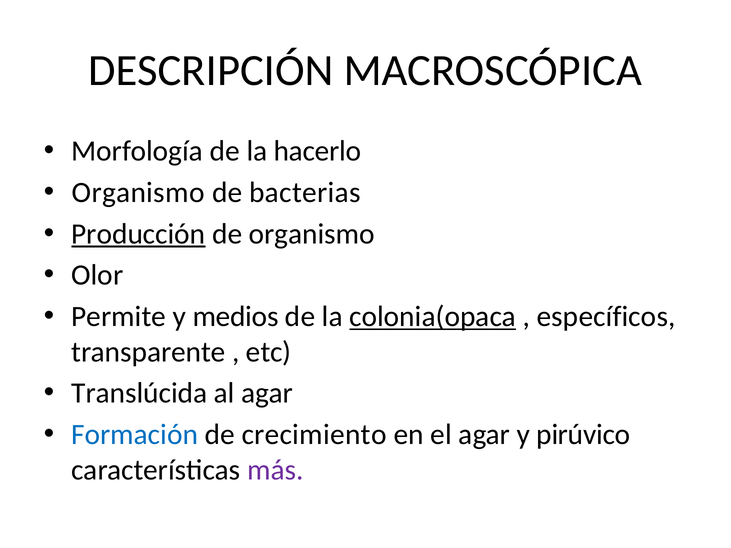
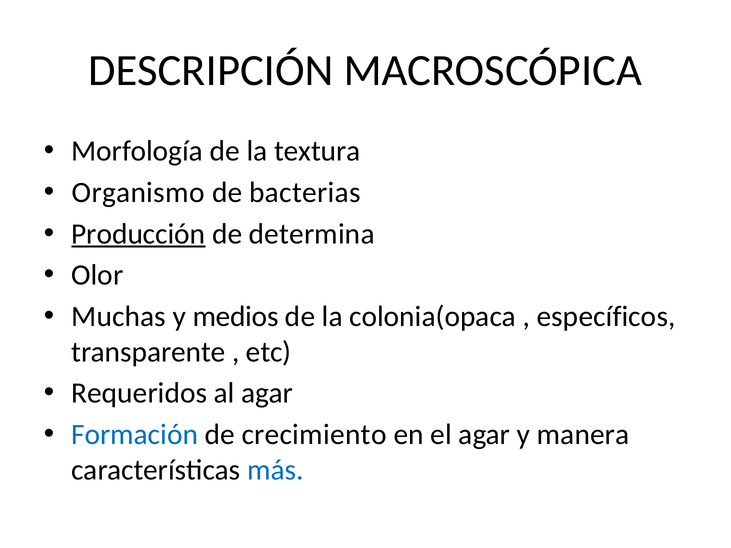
hacerlo: hacerlo -> textura (317, 151)
de organismo: organismo -> determina (312, 234)
Permite: Permite -> Muchas (119, 317)
colonia(opaca underline: present -> none (433, 317)
Translúcida: Translúcida -> Requeridos (139, 393)
pirúvico: pirúvico -> manera (583, 435)
más colour: purple -> blue (275, 470)
